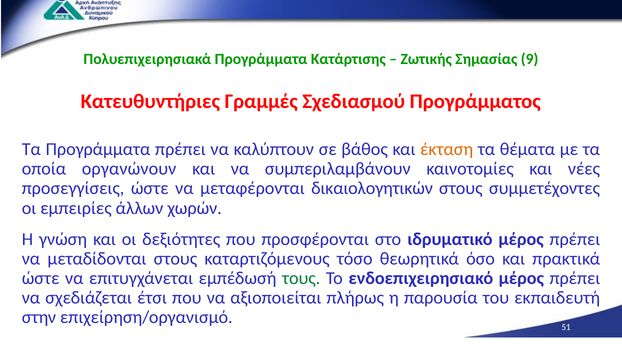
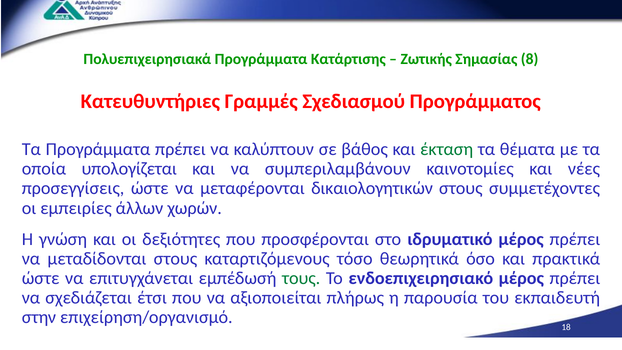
9: 9 -> 8 (530, 59)
έκταση colour: orange -> green (447, 149)
οργανώνουν: οργανώνουν -> υπολογίζεται (129, 169)
51: 51 -> 18 (566, 327)
